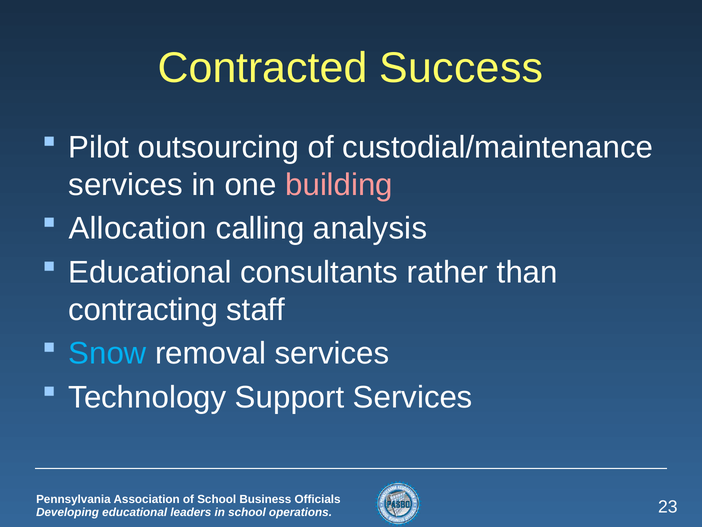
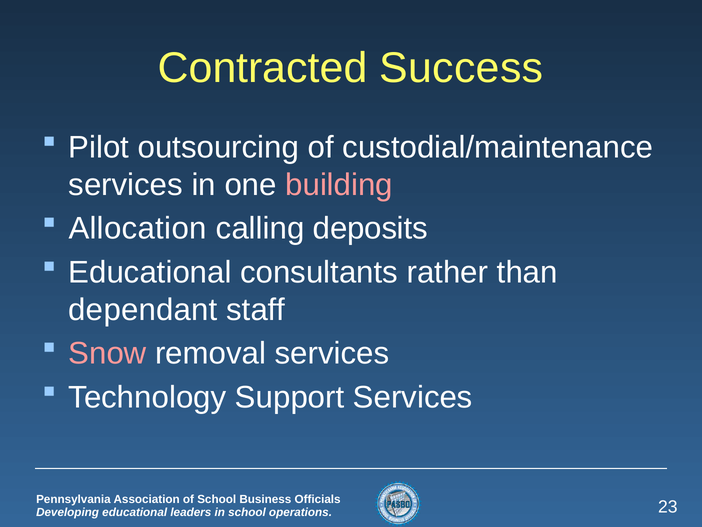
analysis: analysis -> deposits (370, 228)
contracting: contracting -> dependant (143, 310)
Snow colour: light blue -> pink (107, 353)
